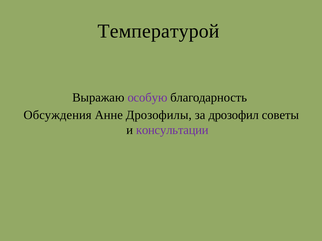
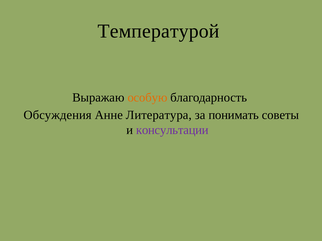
особую colour: purple -> orange (147, 98)
Дрозофилы: Дрозофилы -> Литература (159, 115)
дрозофил: дрозофил -> понимать (234, 115)
